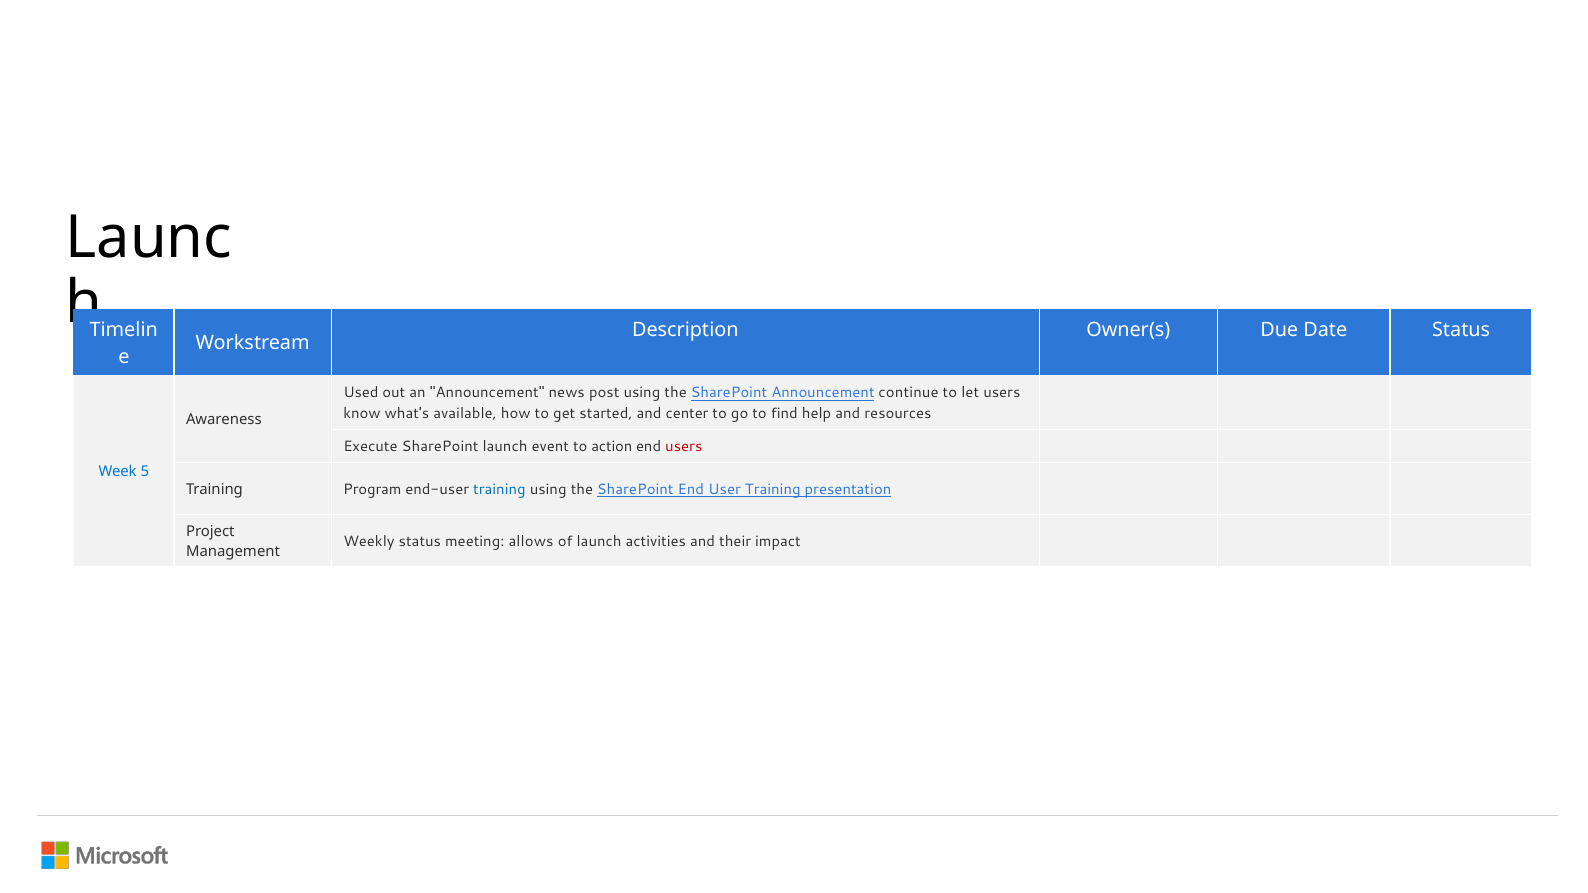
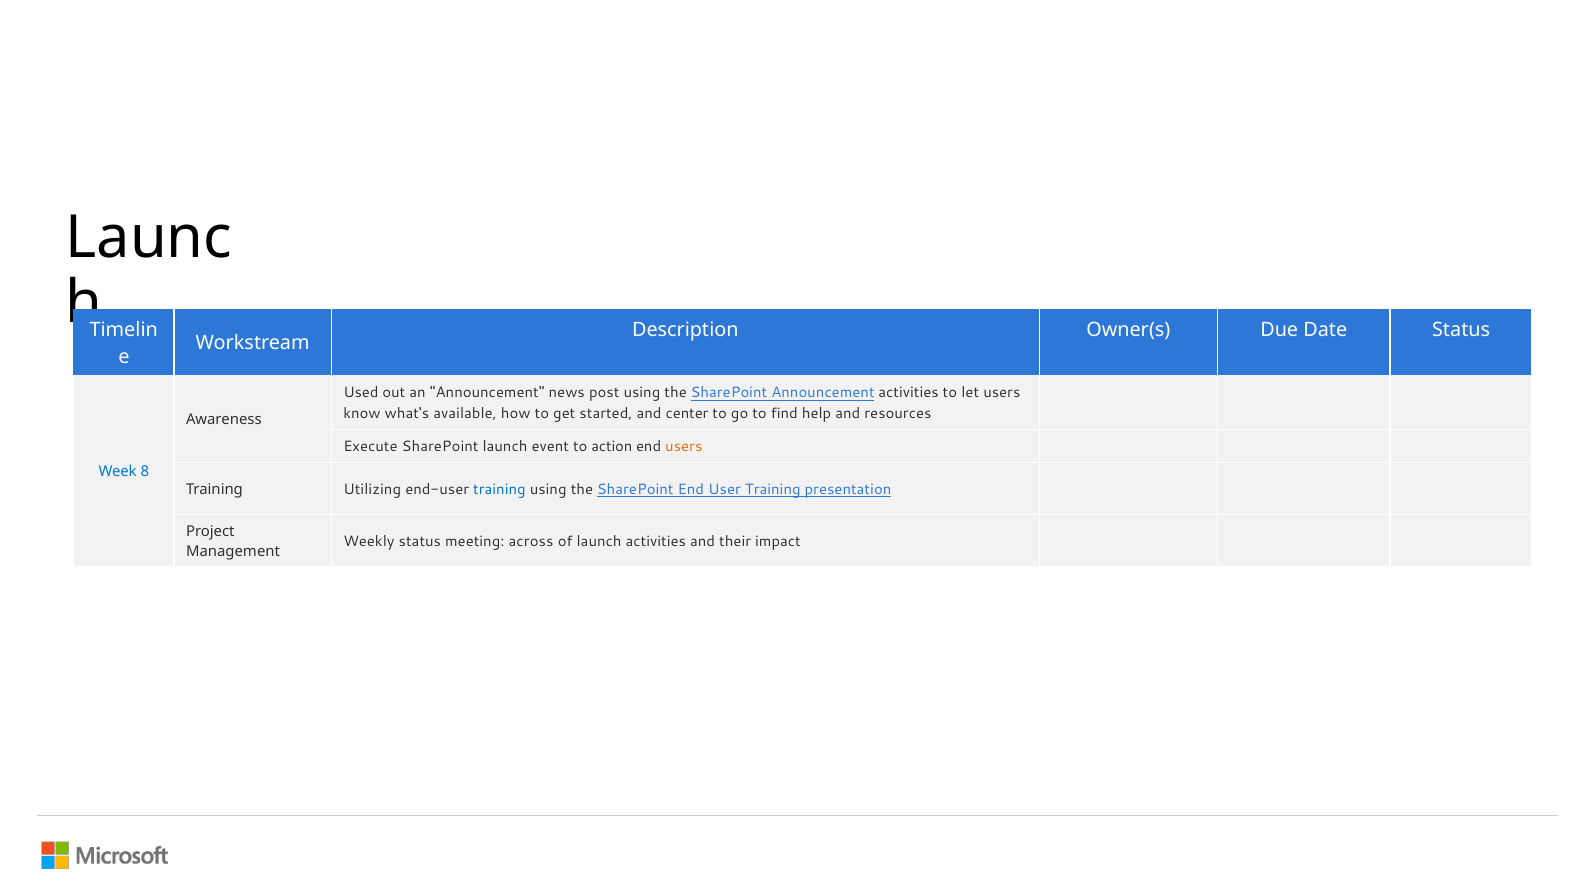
Announcement continue: continue -> activities (909, 393)
users colour: red -> orange (684, 447)
5: 5 -> 8 (145, 472)
Program: Program -> Utilizing (372, 489)
allows: allows -> across (531, 542)
